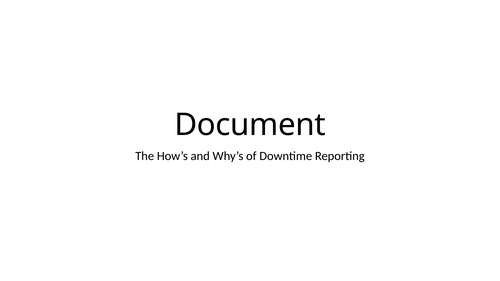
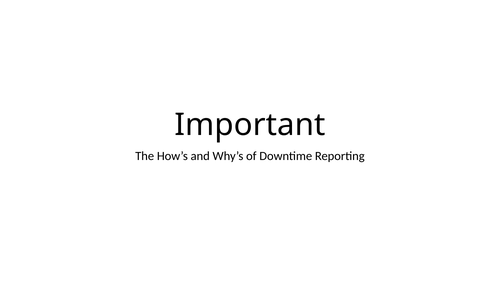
Document: Document -> Important (250, 125)
